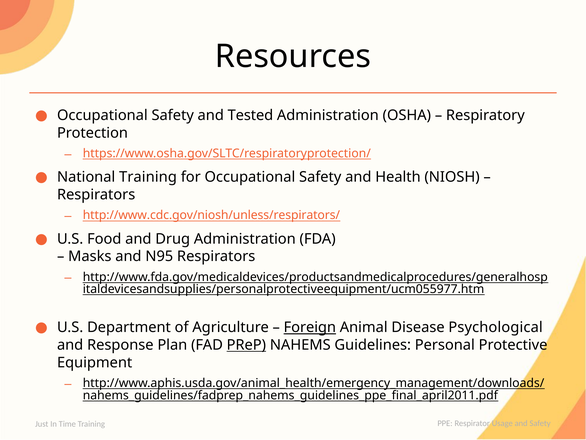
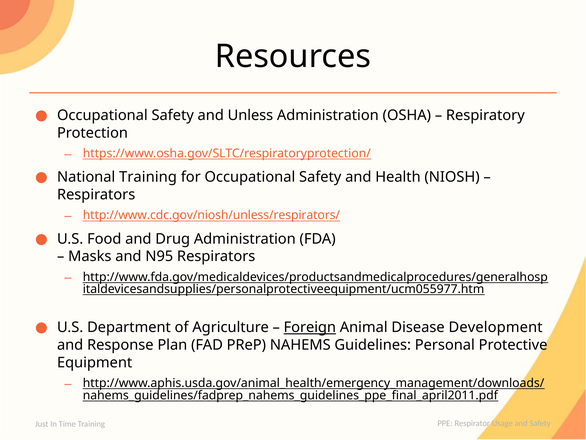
Tested: Tested -> Unless (250, 115)
Psychological: Psychological -> Development (496, 327)
PReP underline: present -> none (246, 345)
